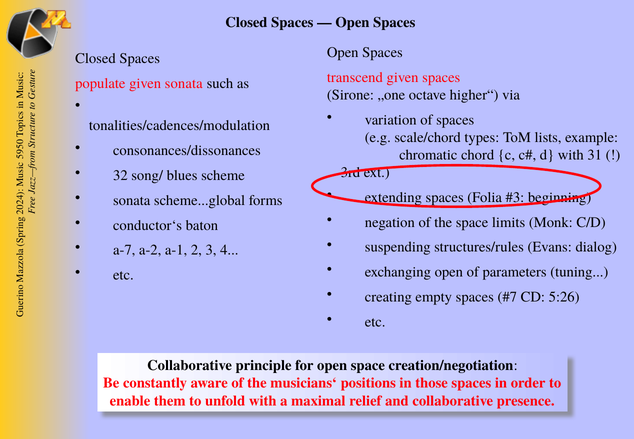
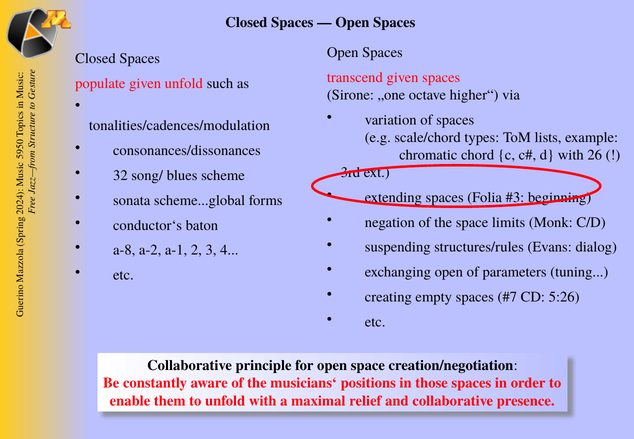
given sonata: sonata -> unfold (184, 83)
31: 31 -> 26 (595, 155)
a-7: a-7 -> a-8 (124, 250)
